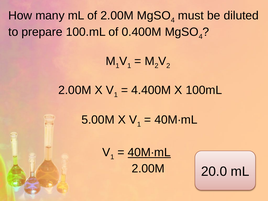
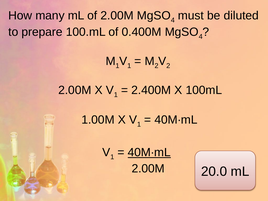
4.400M: 4.400M -> 2.400M (151, 90)
5.00M: 5.00M -> 1.00M (98, 120)
